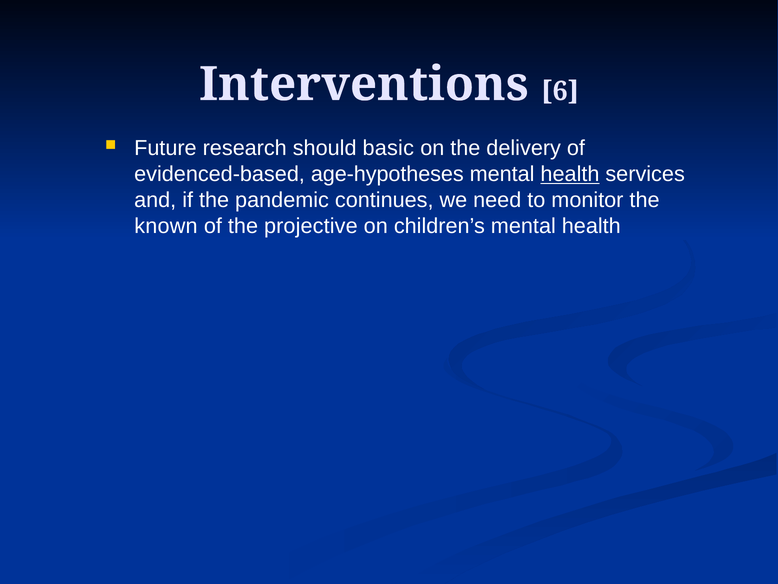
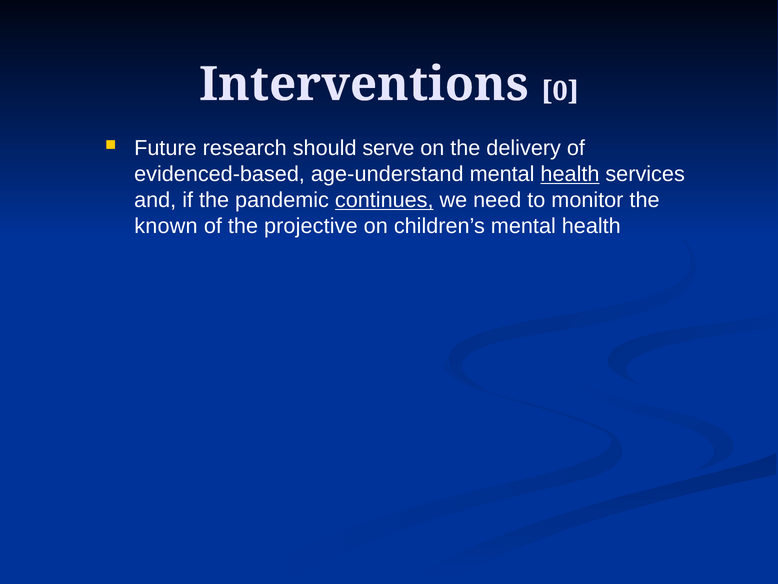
6: 6 -> 0 (560, 91)
basic: basic -> serve (388, 148)
age-hypotheses: age-hypotheses -> age-understand (387, 174)
continues underline: none -> present (384, 200)
